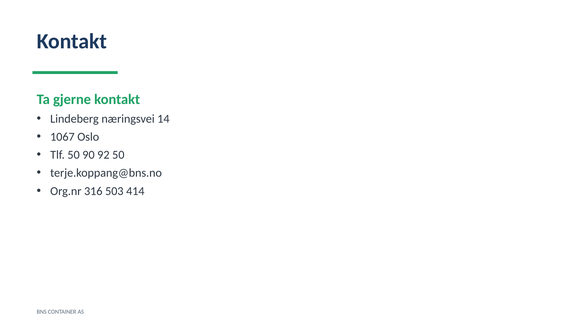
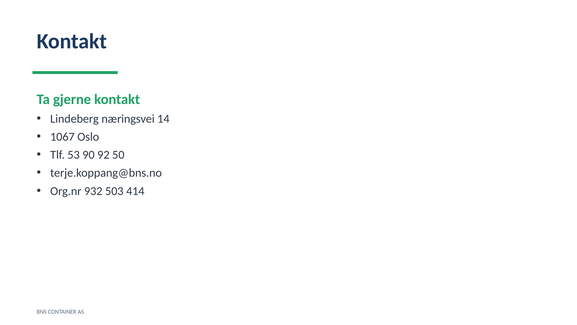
Tlf 50: 50 -> 53 (74, 155)
316: 316 -> 932 (93, 191)
